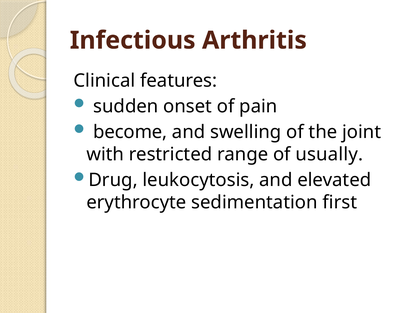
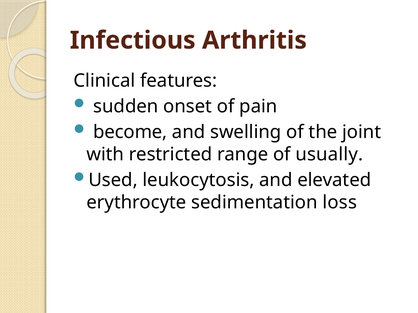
Drug: Drug -> Used (113, 180)
first: first -> loss (340, 203)
